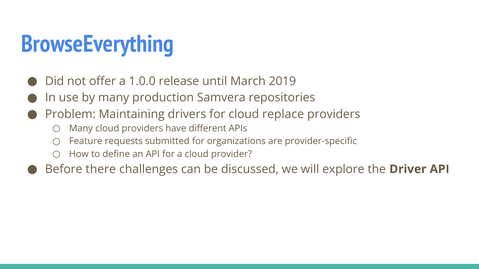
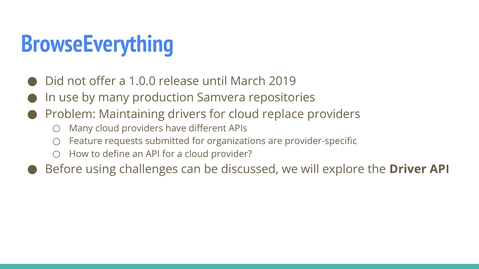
there: there -> using (101, 169)
